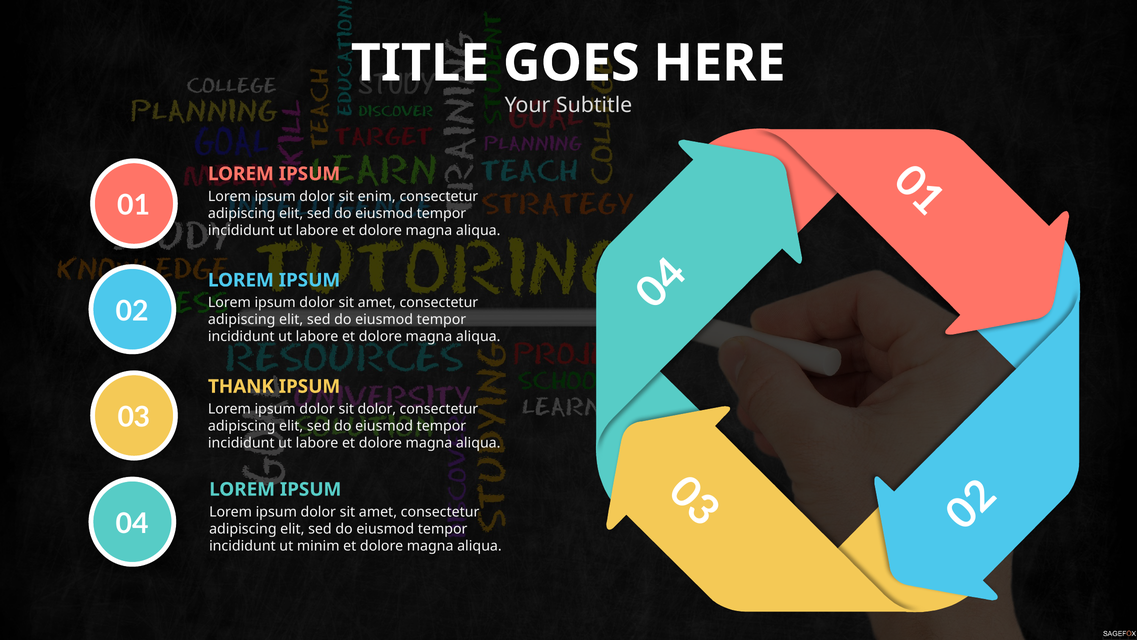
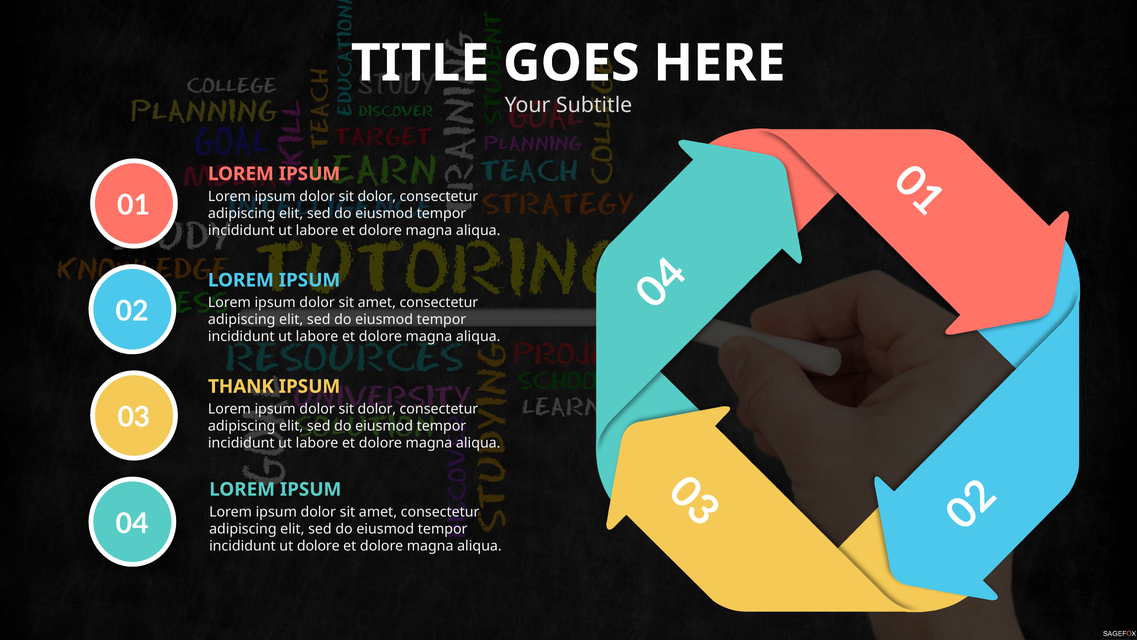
enim: enim -> dolor (377, 196)
ut minim: minim -> dolore (318, 546)
